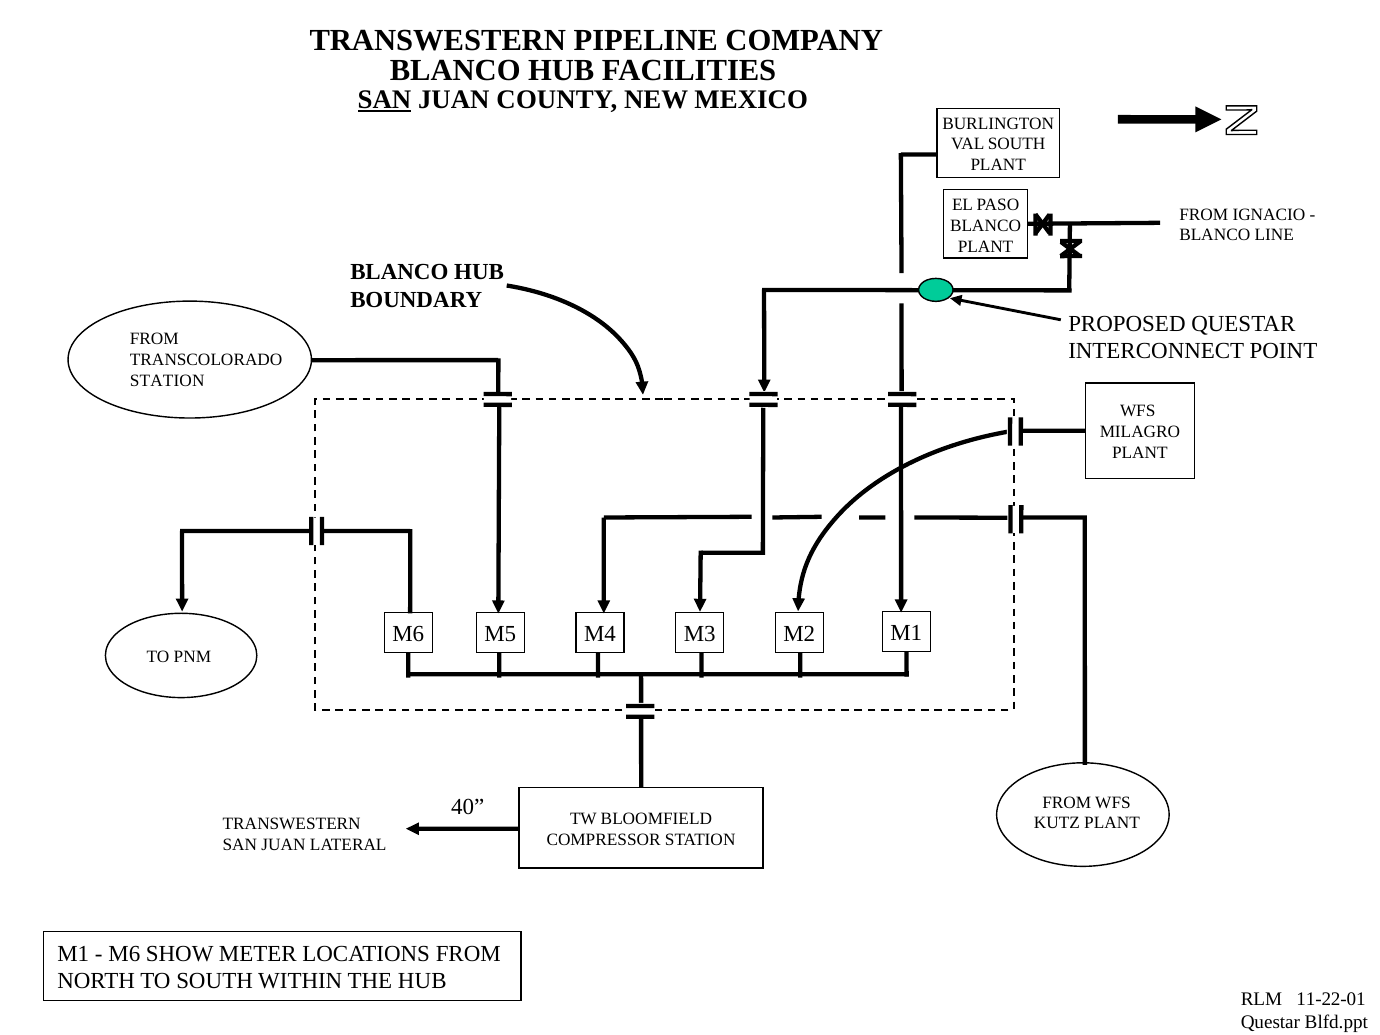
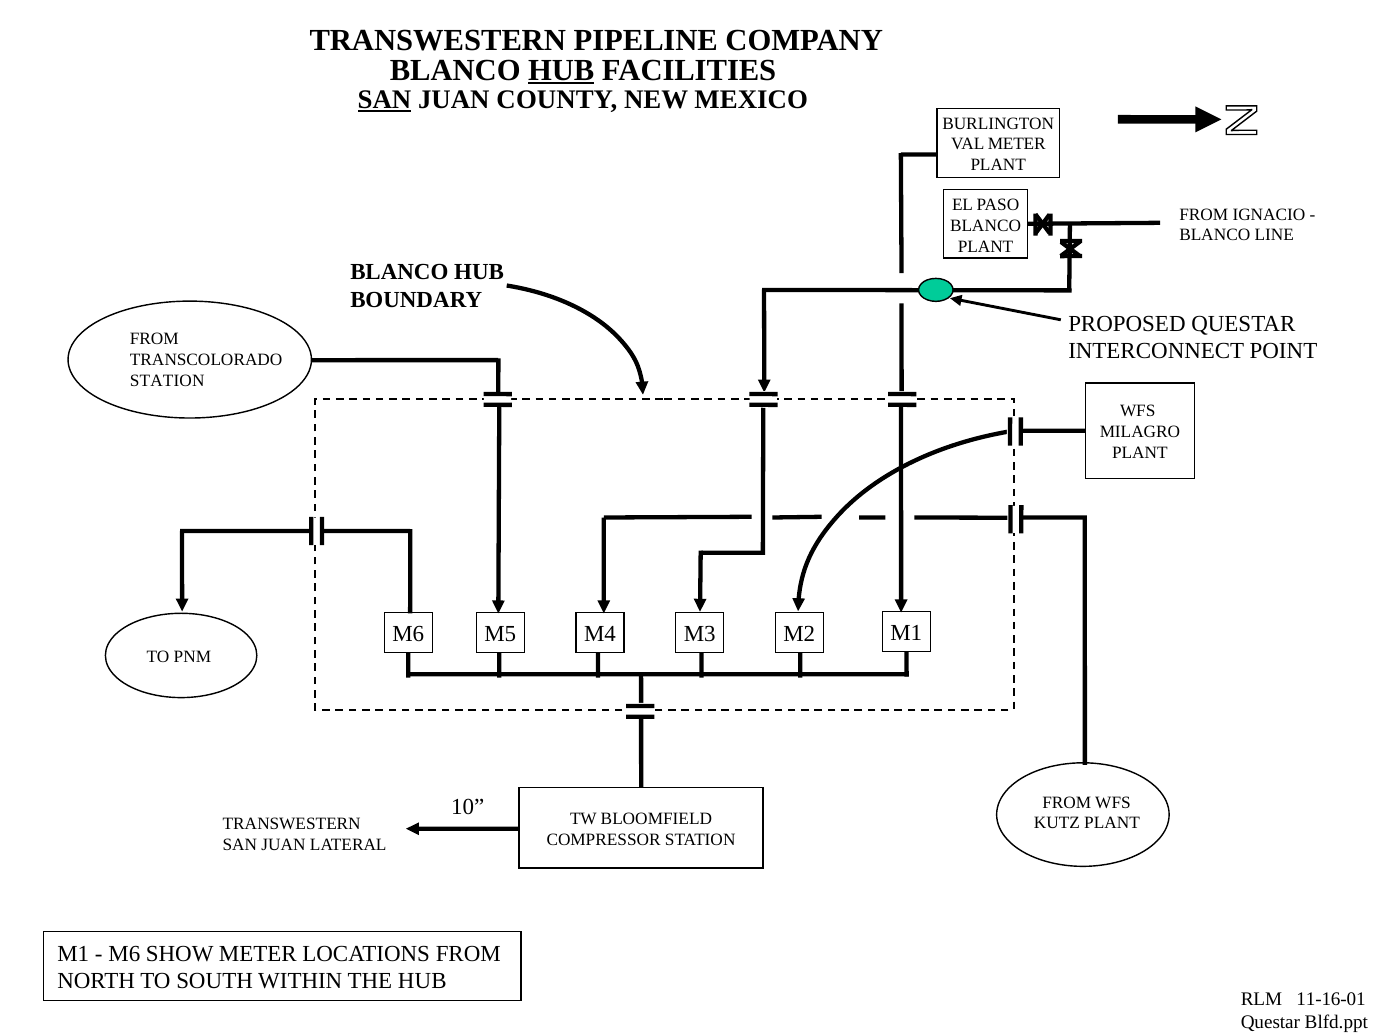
HUB underline: none -> present (561, 70)
VAL SOUTH: SOUTH -> METER (1017, 144)
40: 40 -> 10 (468, 807)
11-22-01: 11-22-01 -> 11-16-01 (1331, 999)
